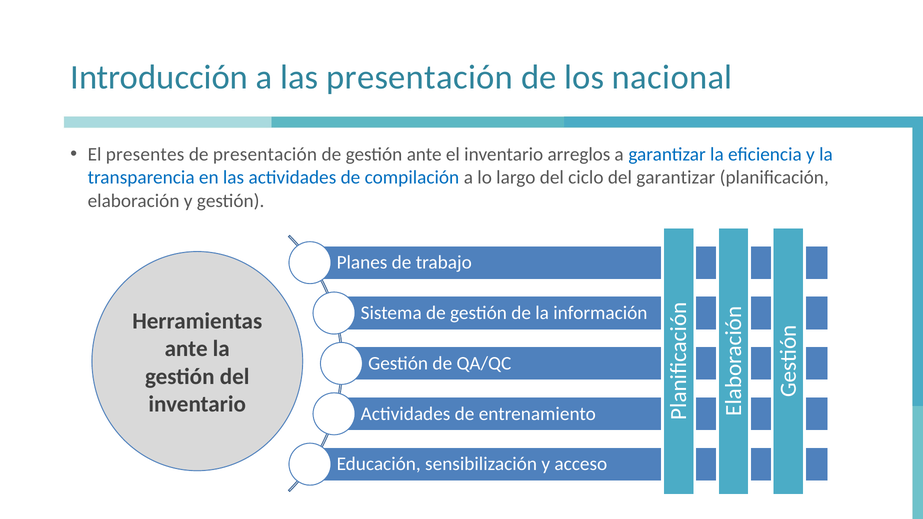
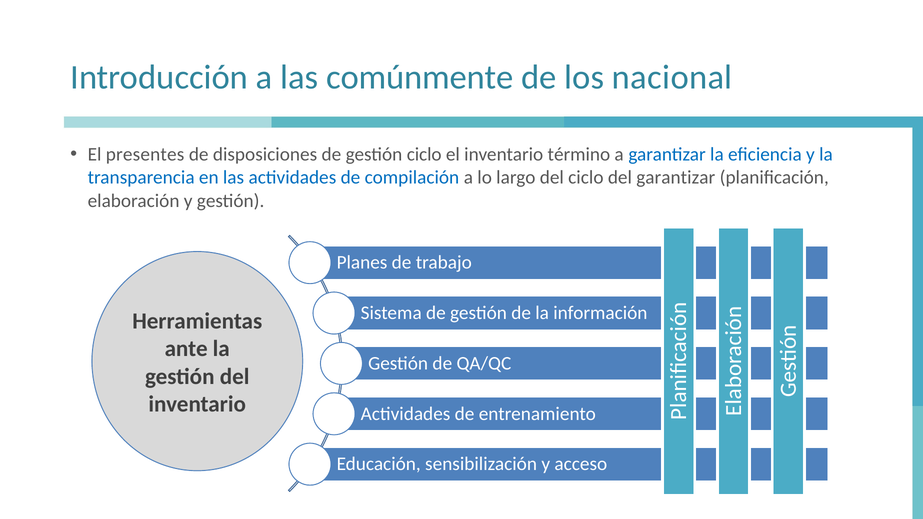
las presentación: presentación -> comúnmente (420, 78)
de presentación: presentación -> disposiciones (265, 155)
gestión ante: ante -> ciclo (424, 155)
arreglos: arreglos -> término (579, 155)
